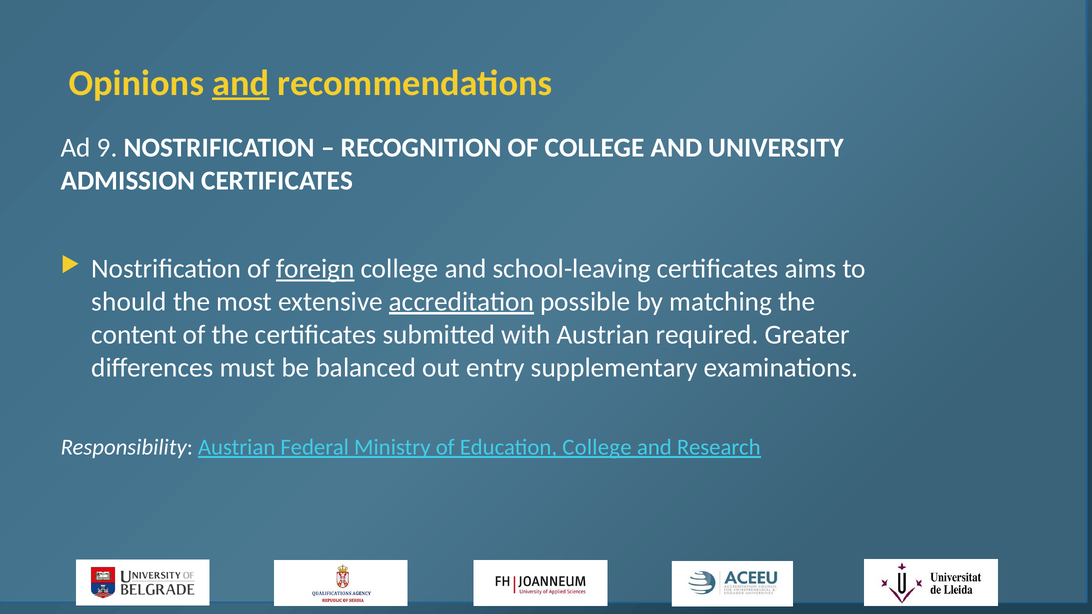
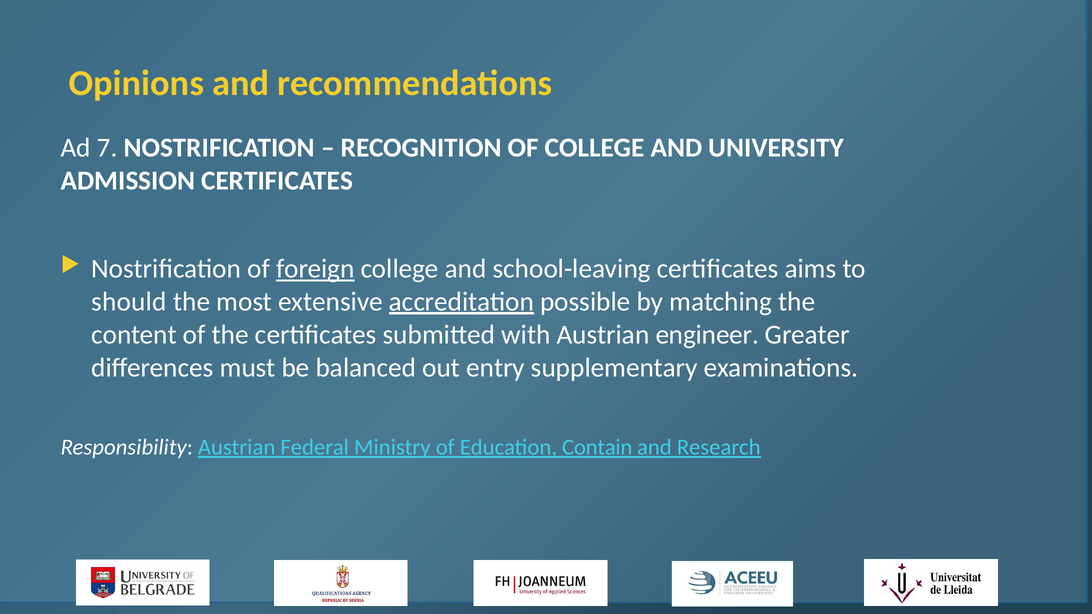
and underline: present -> none (241, 83)
9: 9 -> 7 (107, 148)
required: required -> engineer (707, 335)
Education College: College -> Contain (597, 447)
